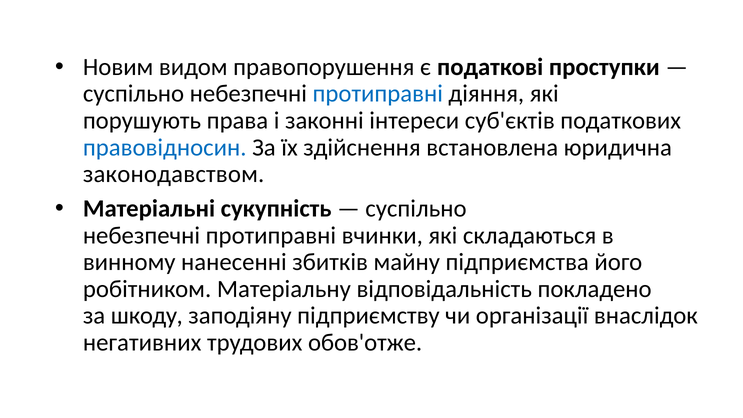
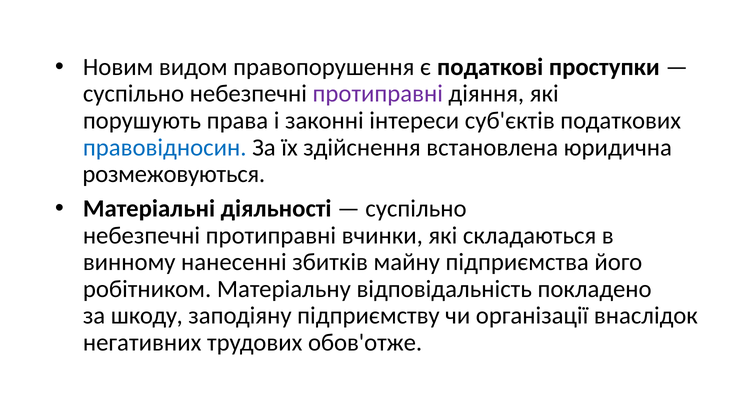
протиправні colour: blue -> purple (378, 94)
законодавством: законодавством -> розмежовуються (174, 174)
сукупність: сукупність -> діяльності (276, 209)
